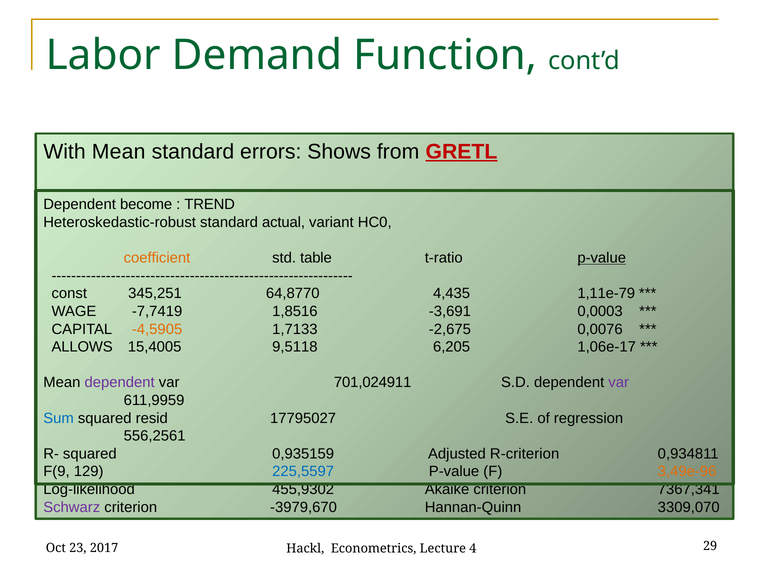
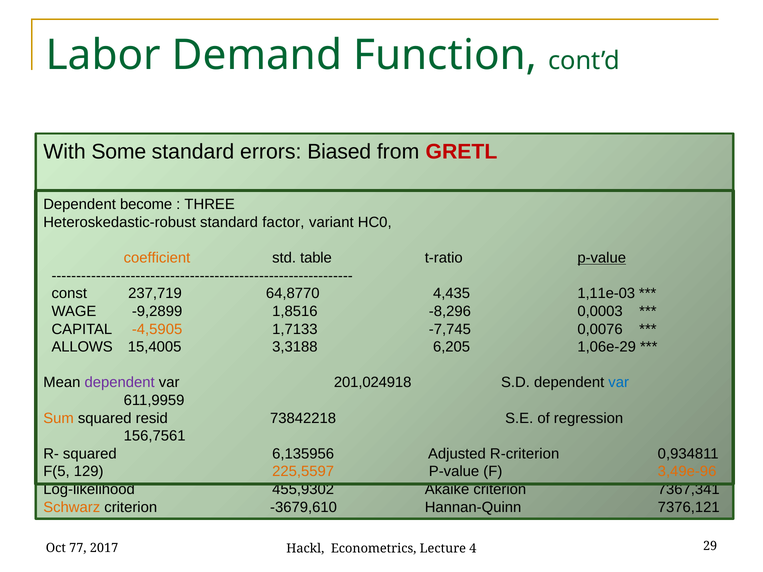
With Mean: Mean -> Some (119, 152)
Shows: Shows -> Biased (339, 152)
GRETL underline: present -> none (461, 152)
TREND: TREND -> THREE (210, 205)
actual: actual -> factor (283, 222)
345,251: 345,251 -> 237,719 (155, 294)
1,11e-79: 1,11e-79 -> 1,11e-03 (606, 294)
-7,7419: -7,7419 -> -9,2899 (157, 311)
-3,691: -3,691 -> -8,296 (450, 311)
-2,675: -2,675 -> -7,745 (450, 329)
9,5118: 9,5118 -> 3,3188 (295, 347)
1,06e-17: 1,06e-17 -> 1,06e-29 (607, 347)
701,024911: 701,024911 -> 201,024918 (373, 383)
var colour: purple -> blue (619, 383)
Sum colour: blue -> orange (59, 418)
17795027: 17795027 -> 73842218 (303, 418)
556,2561: 556,2561 -> 156,7561 (155, 436)
0,935159: 0,935159 -> 6,135956 (303, 454)
F(9: F(9 -> F(5 (56, 472)
225,5597 colour: blue -> orange (303, 472)
Schwarz colour: purple -> orange (72, 507)
-3979,670: -3979,670 -> -3679,610 (304, 507)
3309,070: 3309,070 -> 7376,121 (689, 507)
23: 23 -> 77 (78, 549)
